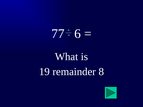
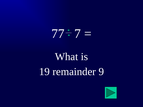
6: 6 -> 7 (78, 34)
8: 8 -> 9 (101, 72)
